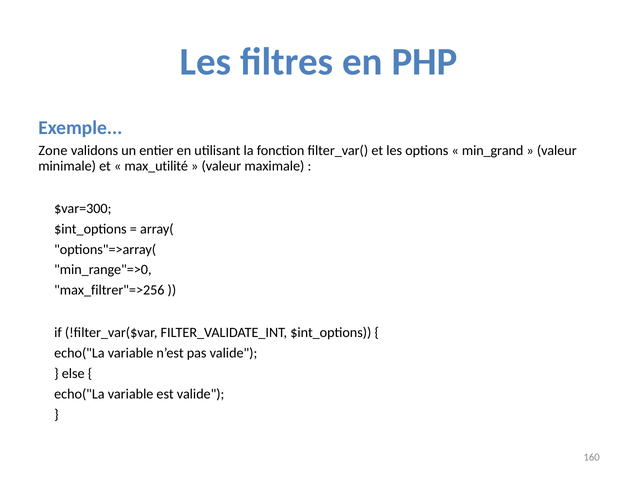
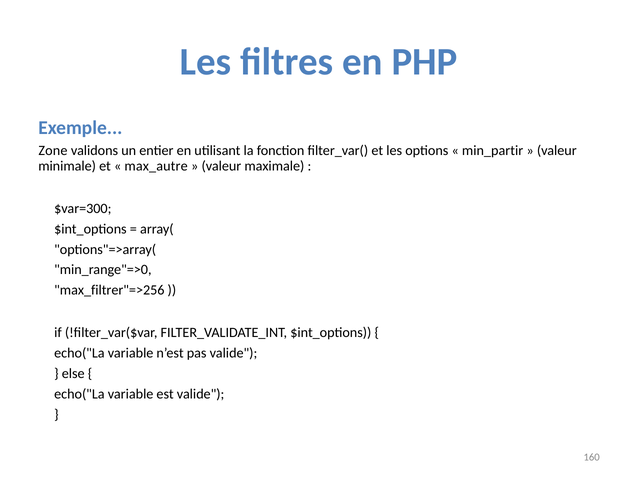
min_grand: min_grand -> min_partir (493, 150)
max_utilité: max_utilité -> max_autre (156, 166)
